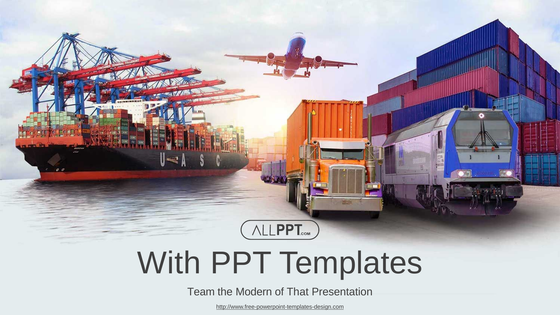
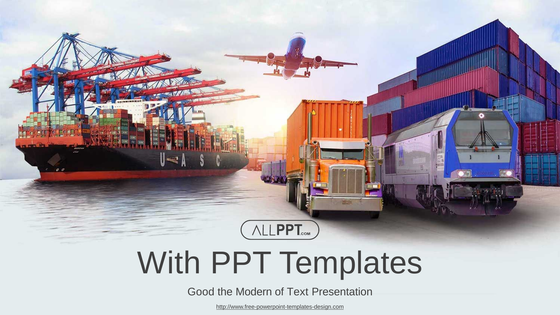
Team: Team -> Good (201, 292)
That: That -> Text (298, 292)
